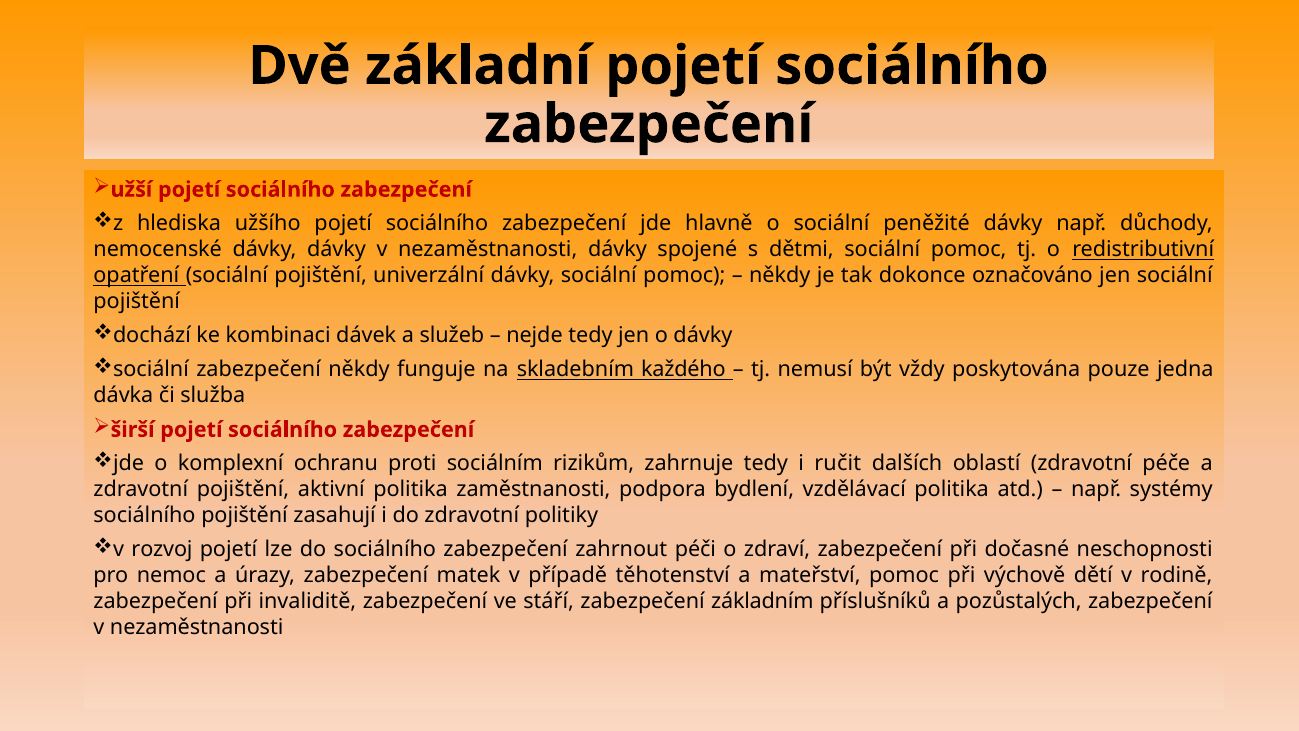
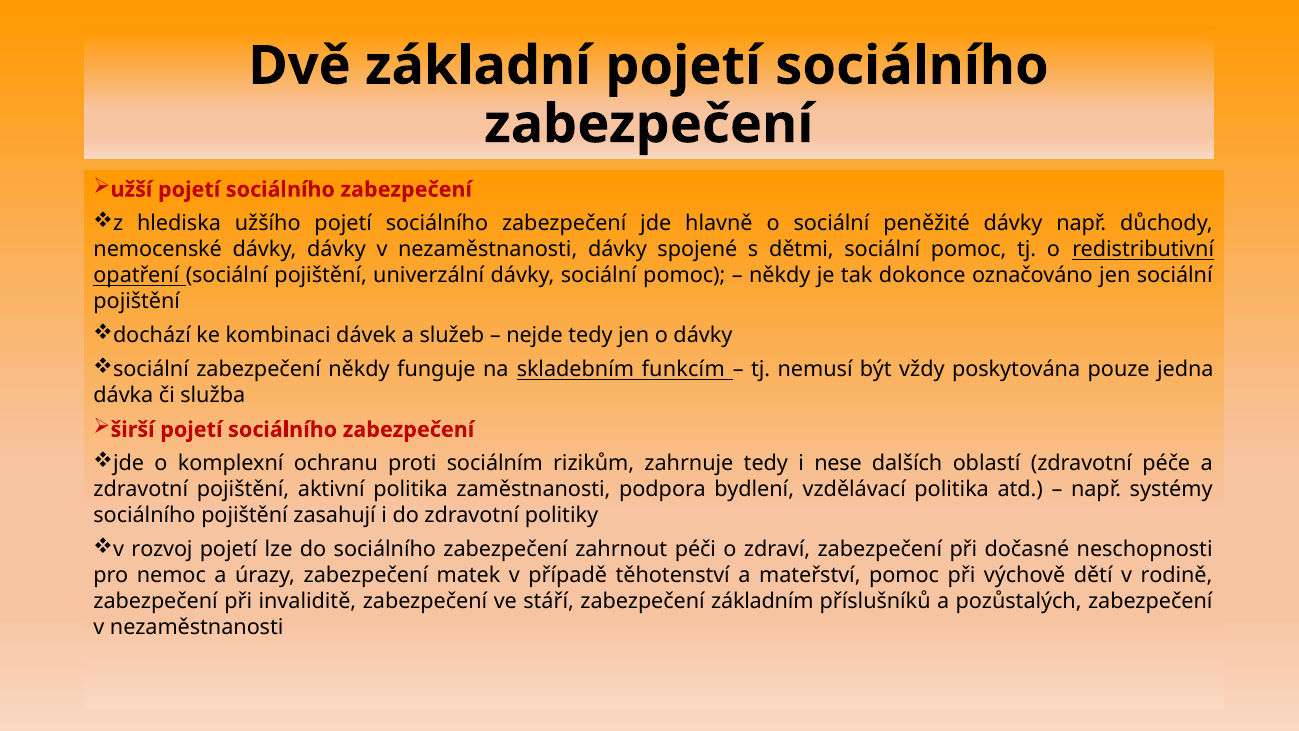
každého: každého -> funkcím (683, 369)
ručit: ručit -> nese (838, 464)
